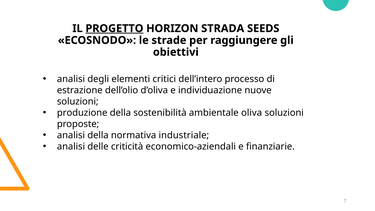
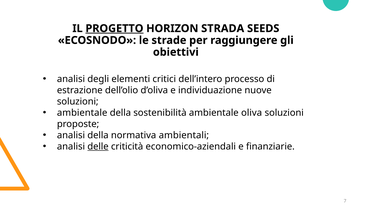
produzione: produzione -> ambientale (82, 113)
industriale: industriale -> ambientali (184, 135)
delle underline: none -> present (98, 146)
